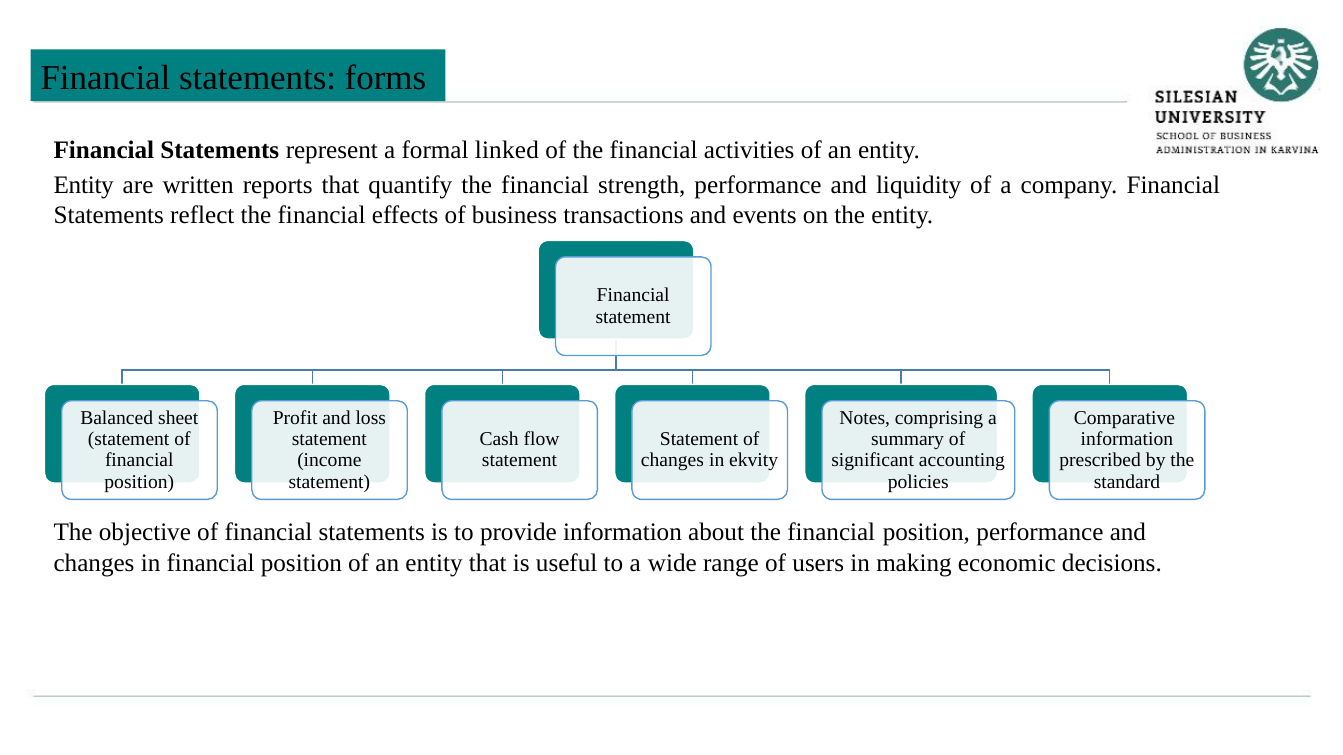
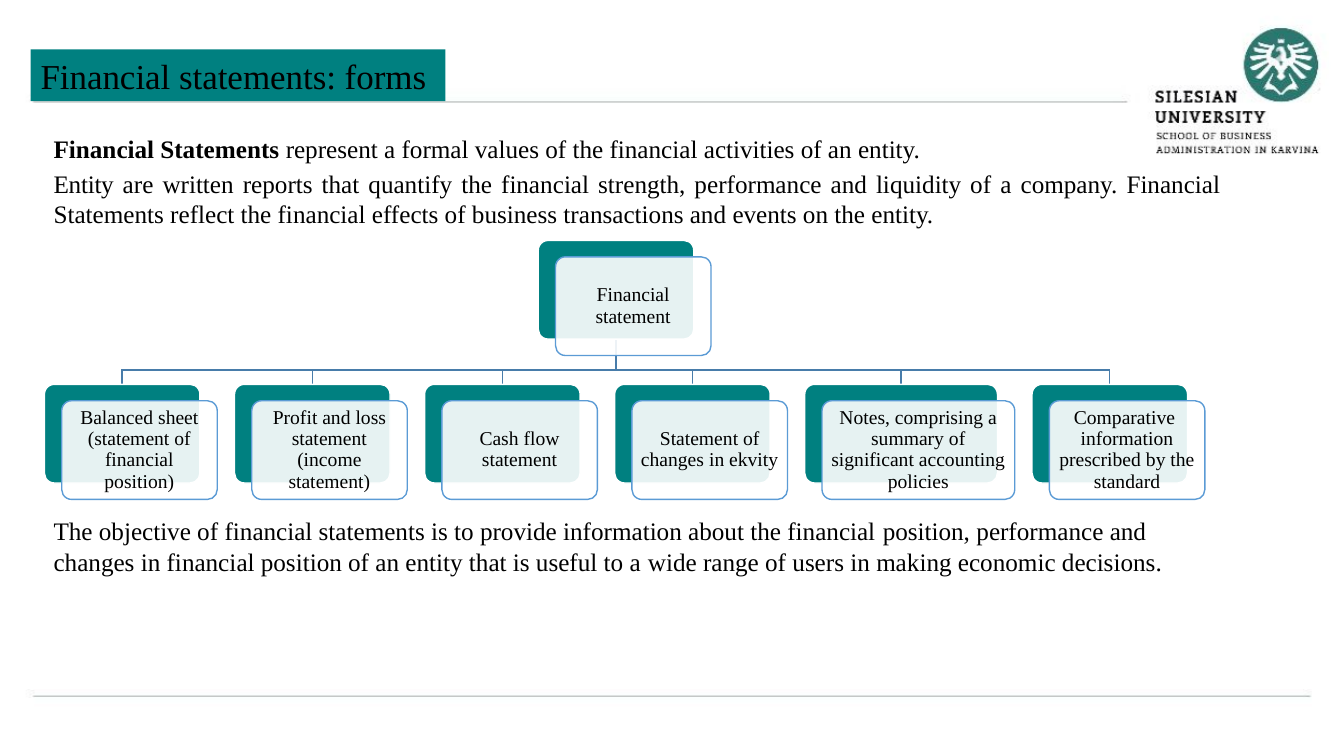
linked: linked -> values (507, 150)
